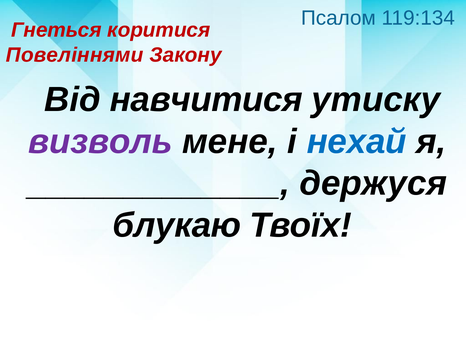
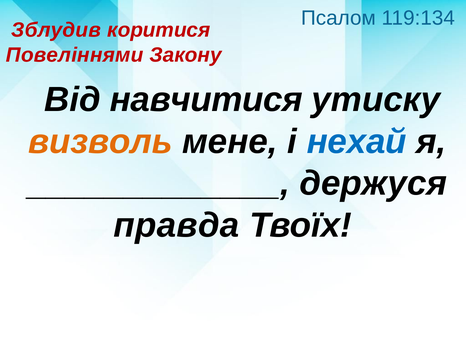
Гнеться: Гнеться -> Зблудив (56, 30)
визволь colour: purple -> orange (100, 142)
блукаю: блукаю -> правда (176, 226)
